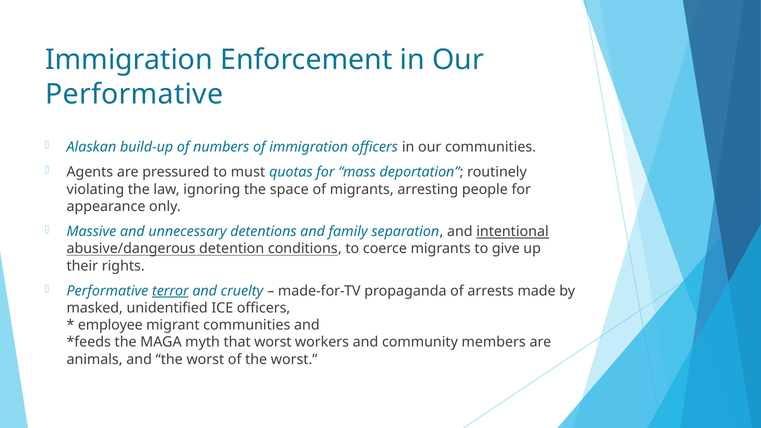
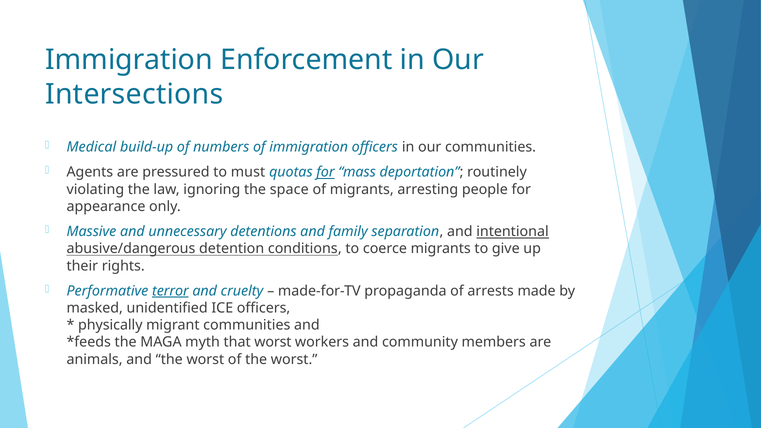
Performative: Performative -> Intersections (134, 94)
Alaskan: Alaskan -> Medical (91, 147)
for underline: none -> present (325, 172)
employee: employee -> physically (110, 325)
